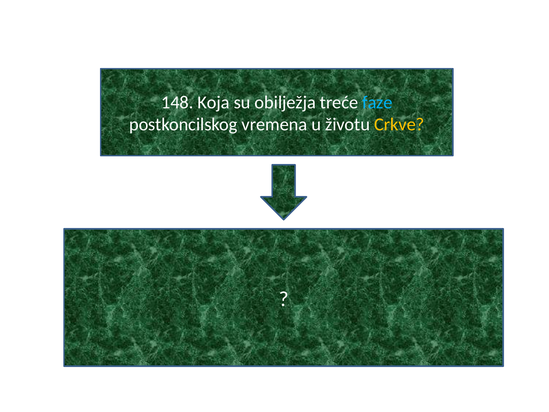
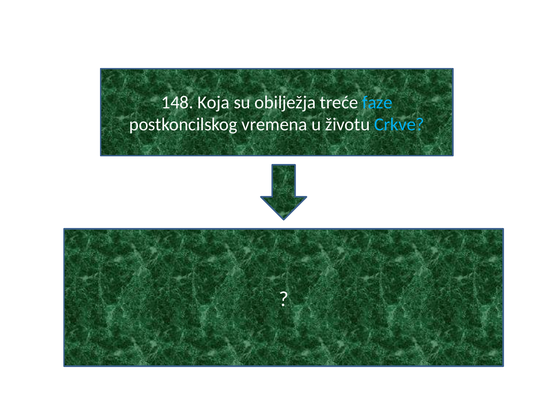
Crkve colour: yellow -> light blue (399, 124)
